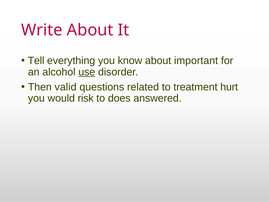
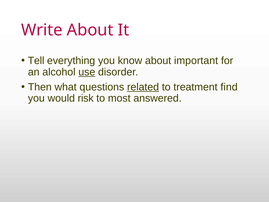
valid: valid -> what (66, 87)
related underline: none -> present (143, 87)
hurt: hurt -> find (229, 87)
does: does -> most (119, 98)
